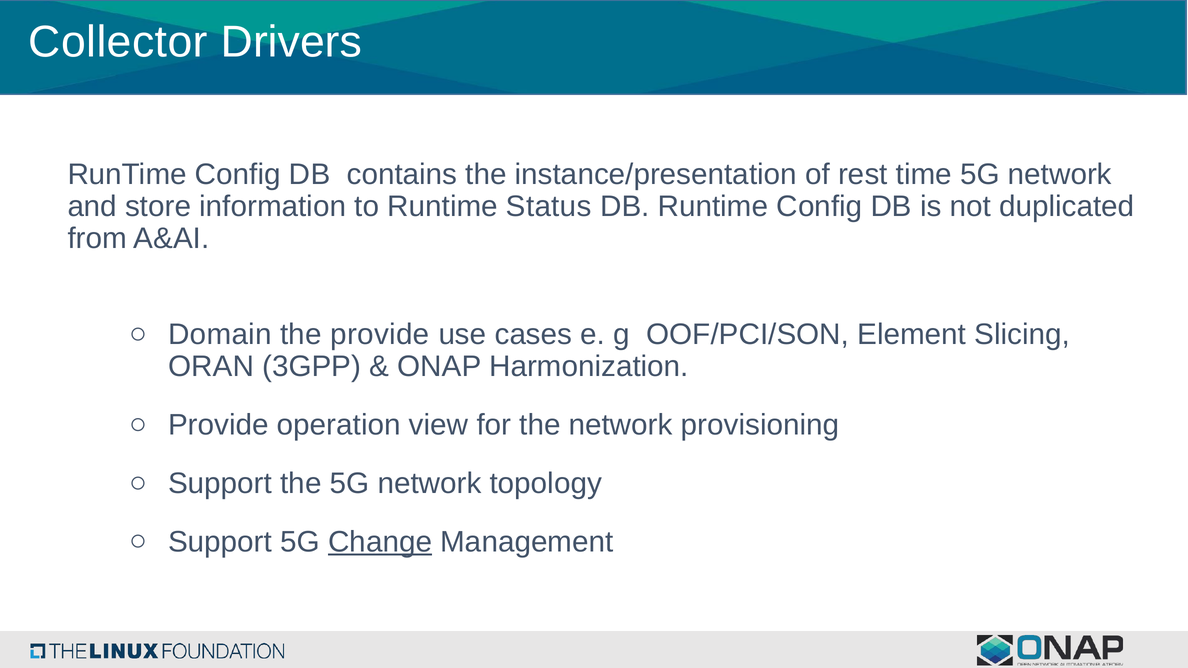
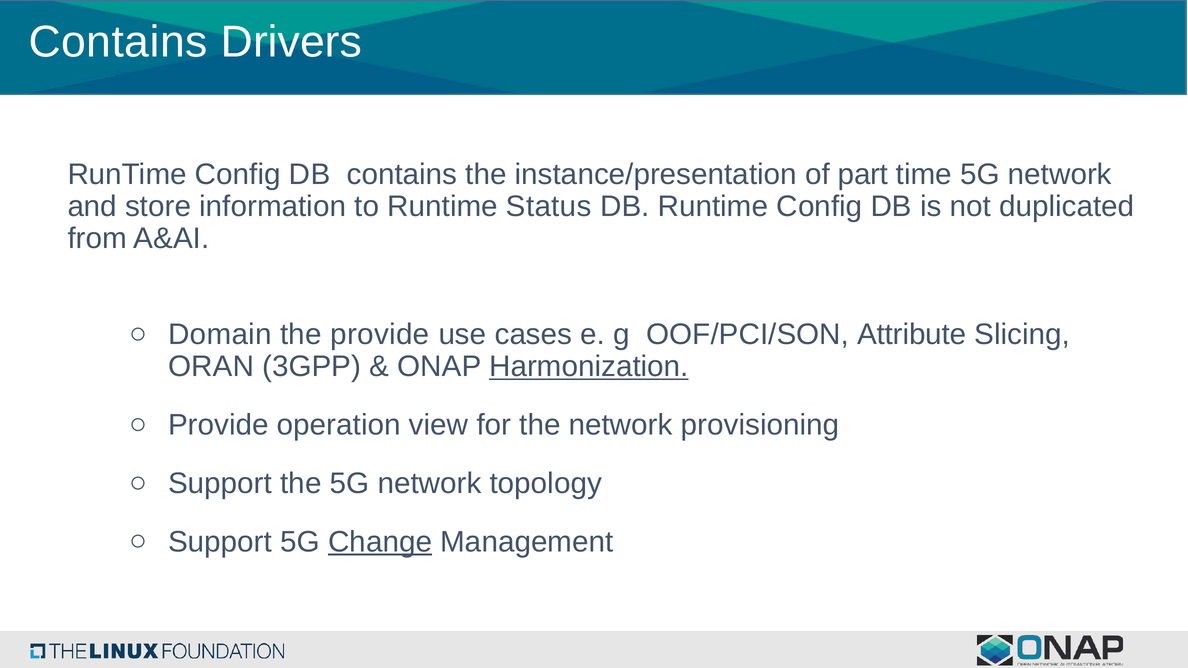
Collector: Collector -> Contains (118, 42)
rest: rest -> part (863, 174)
Element: Element -> Attribute (912, 335)
Harmonization underline: none -> present (589, 367)
